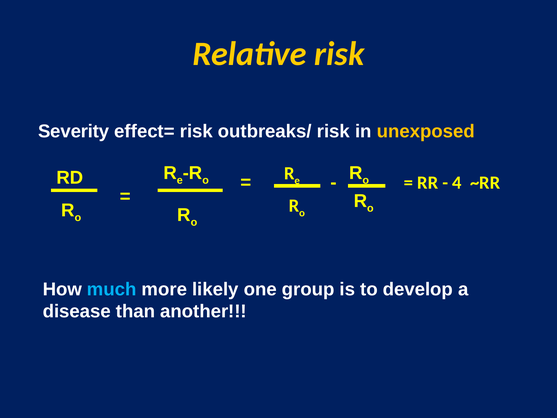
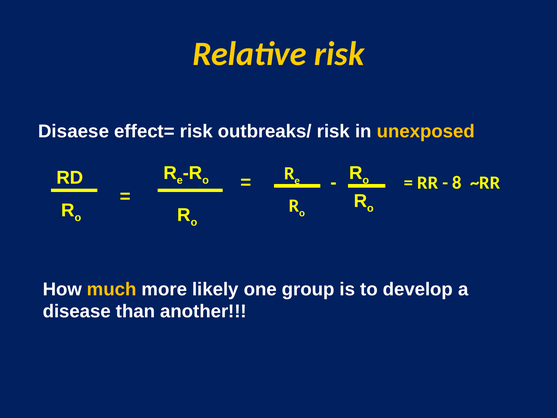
Severity: Severity -> Disaese (74, 131)
4: 4 -> 8 (457, 183)
much colour: light blue -> yellow (112, 289)
